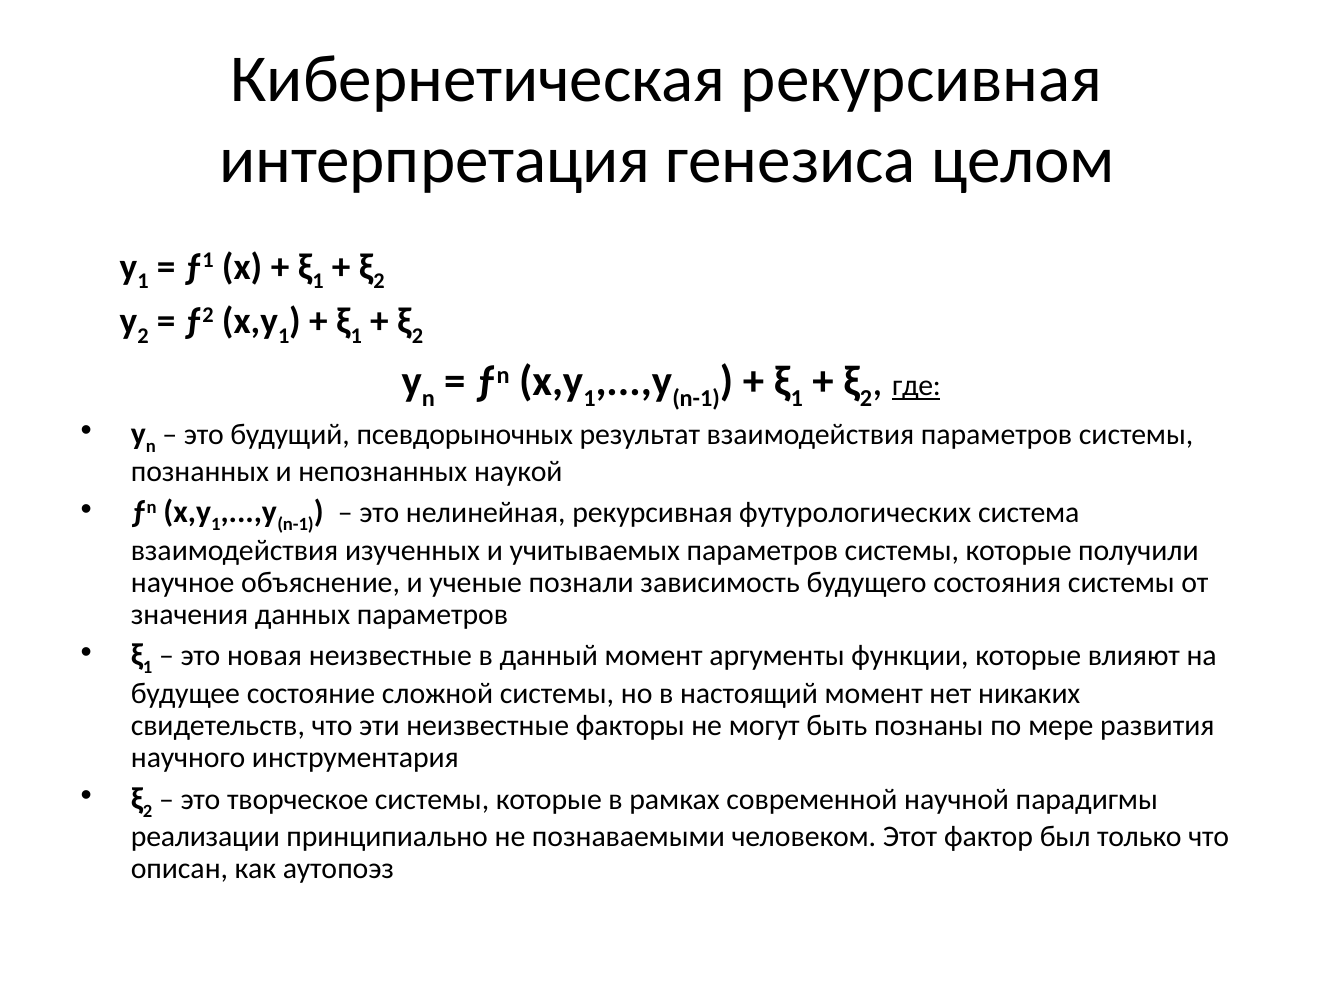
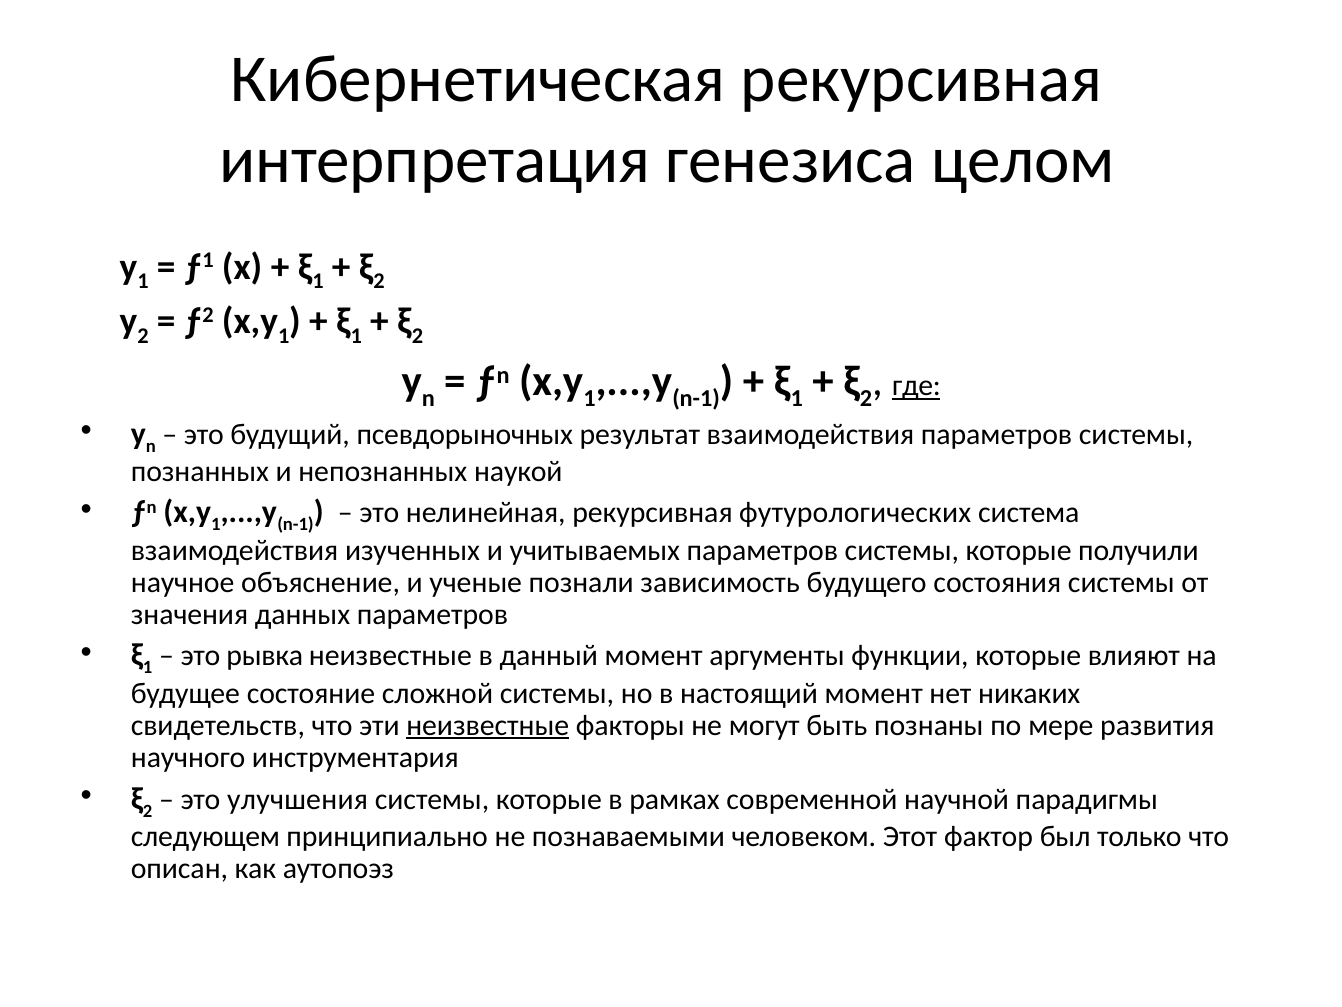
новая: новая -> рывка (265, 656)
неизвестные underline: none -> present (488, 725)
творческое: творческое -> улучшения (298, 799)
реализации: реализации -> следующем (205, 836)
